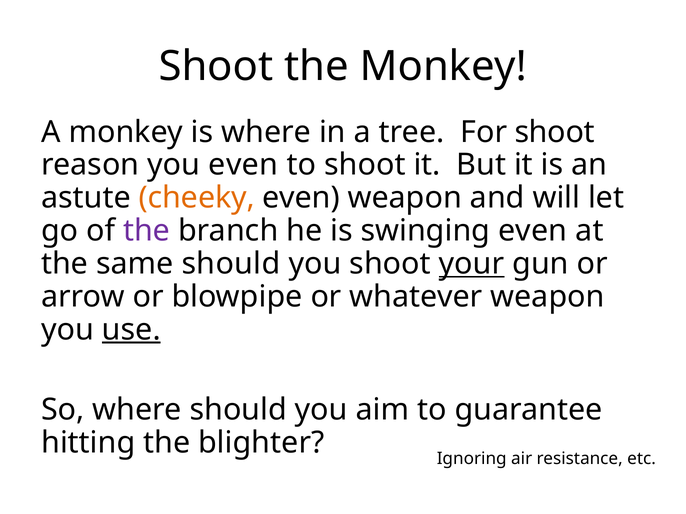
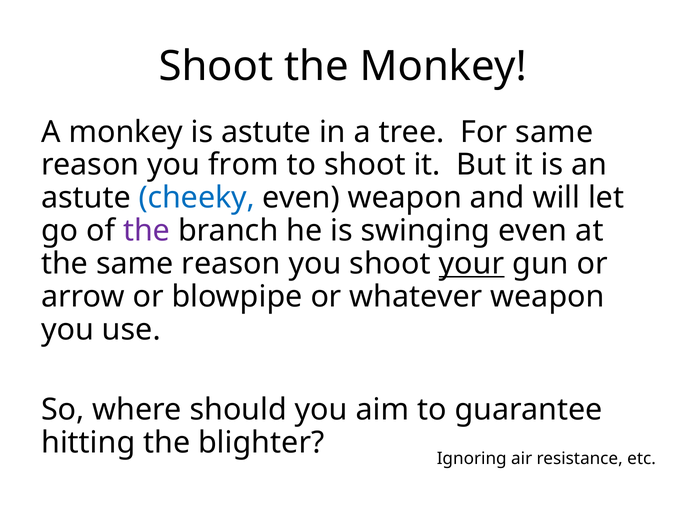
is where: where -> astute (266, 132)
For shoot: shoot -> same (554, 132)
you even: even -> from (243, 165)
cheeky colour: orange -> blue (197, 198)
the same should: should -> reason (231, 264)
use underline: present -> none (131, 330)
